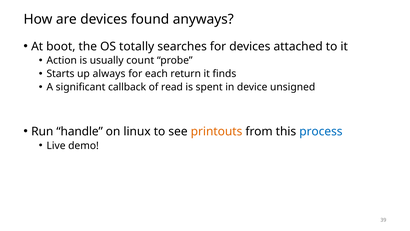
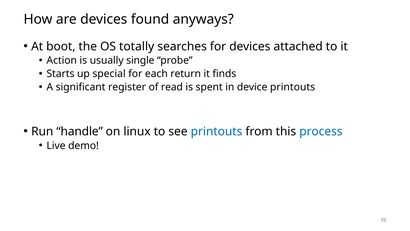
count: count -> single (140, 61)
always: always -> special (109, 74)
callback: callback -> register (127, 87)
device unsigned: unsigned -> printouts (293, 87)
printouts colour: orange -> blue (217, 131)
